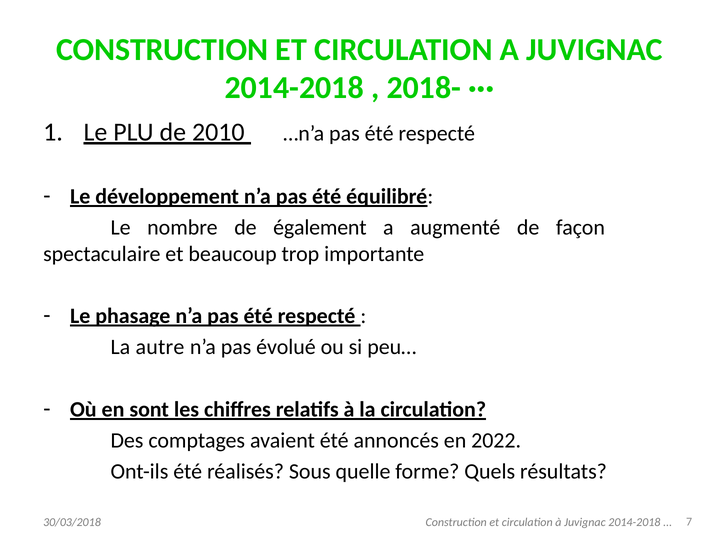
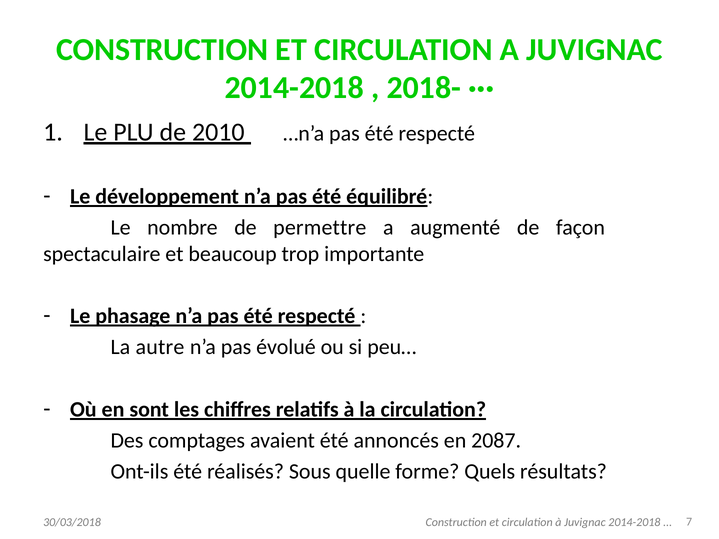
également: également -> permettre (320, 228)
2022: 2022 -> 2087 (496, 441)
